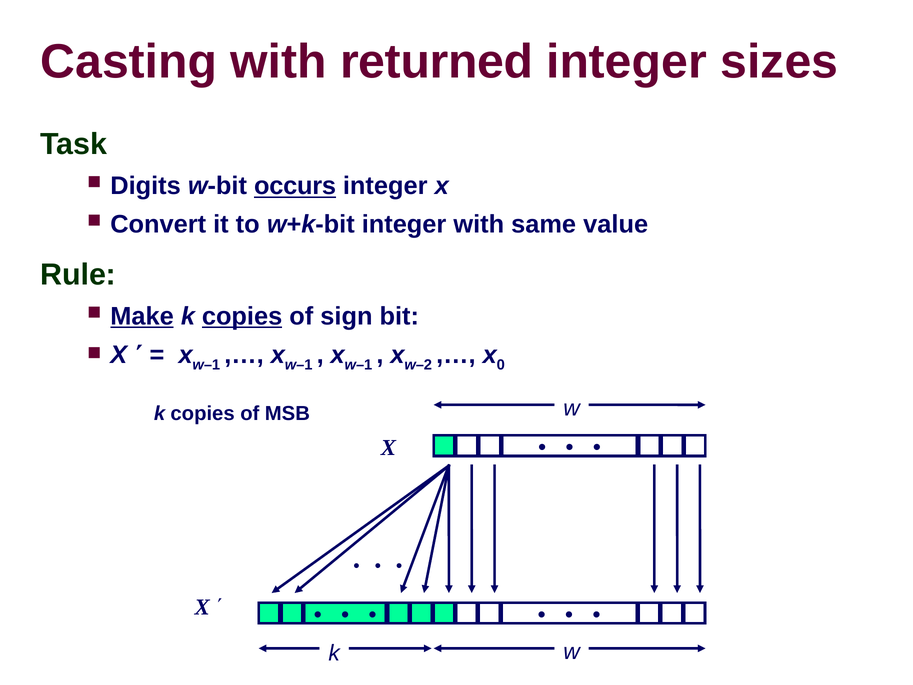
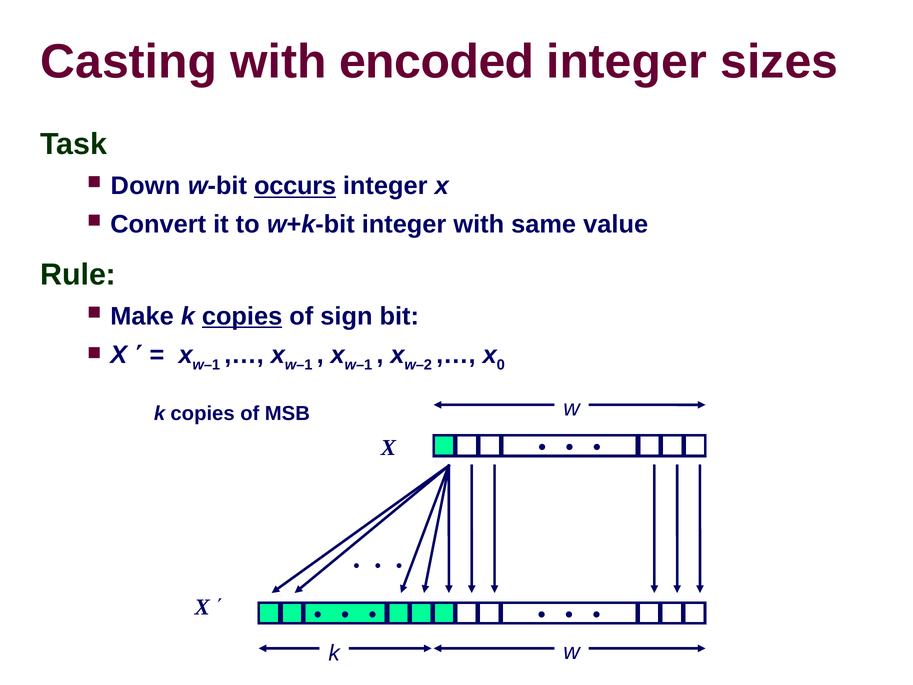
returned: returned -> encoded (437, 62)
Digits: Digits -> Down (145, 186)
Make underline: present -> none (142, 316)
